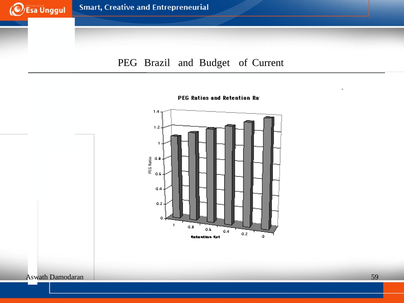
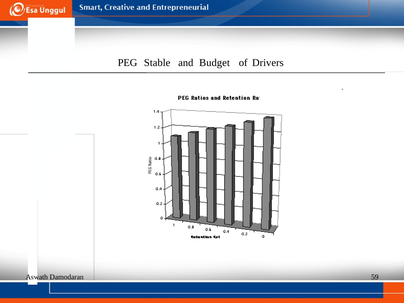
Brazil: Brazil -> Stable (157, 63)
Current: Current -> Drivers (268, 63)
